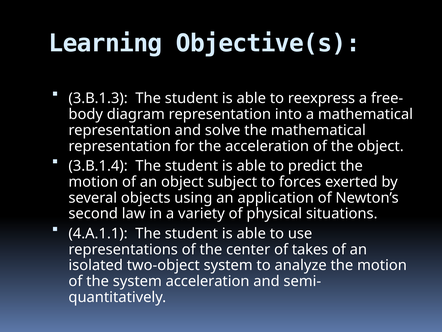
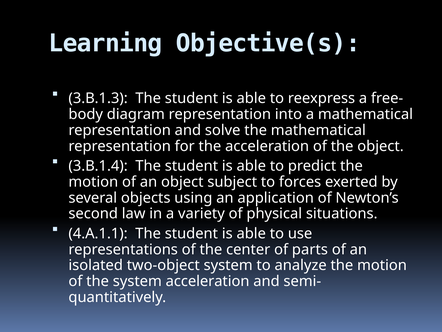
takes: takes -> parts (310, 249)
